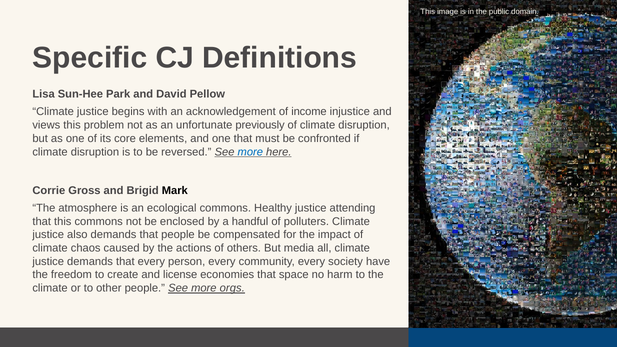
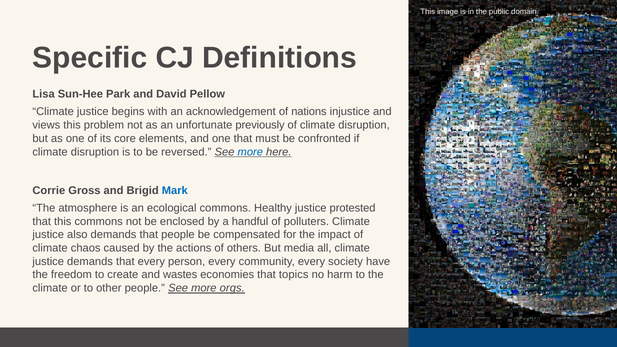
income: income -> nations (309, 112)
Mark colour: black -> blue (175, 191)
attending: attending -> protested (353, 208)
license: license -> wastes (180, 275)
space: space -> topics (294, 275)
